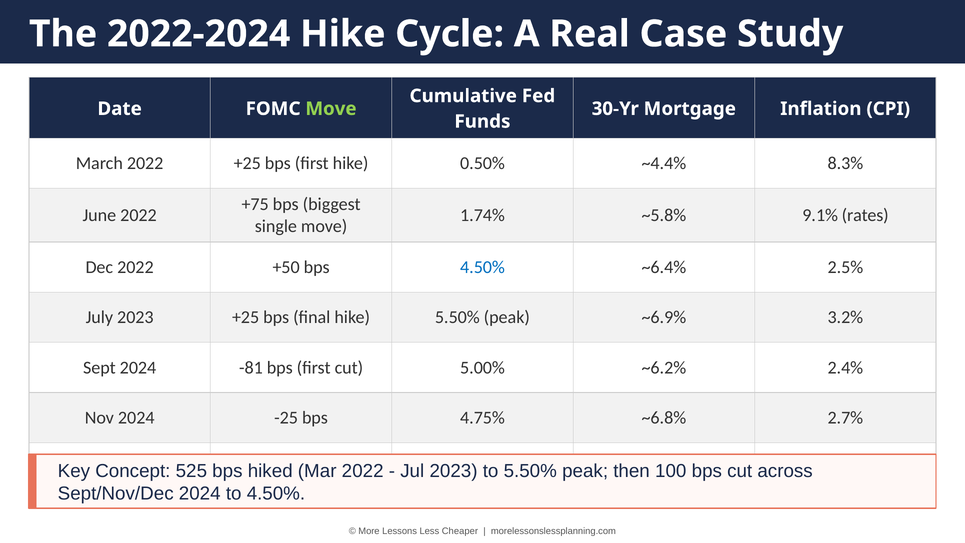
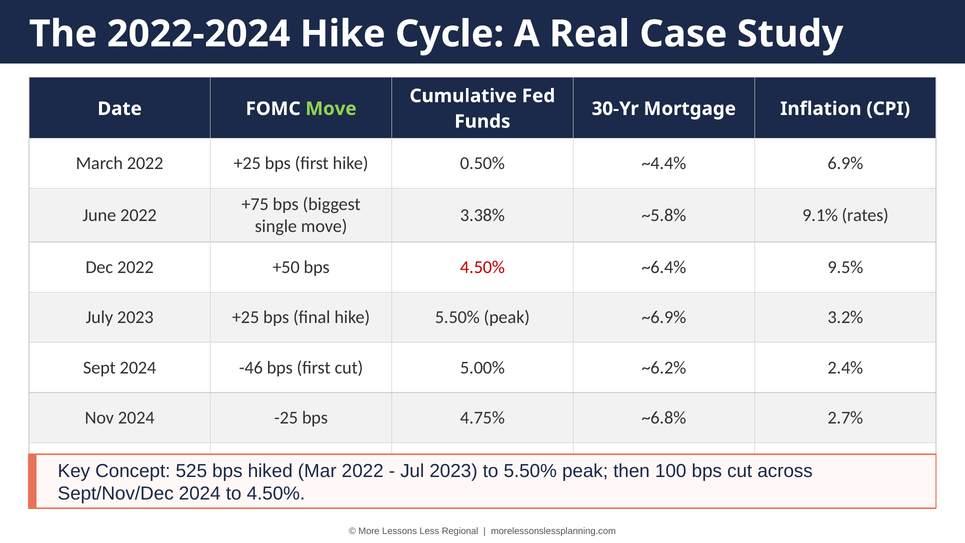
8.3%: 8.3% -> 6.9% (845, 163)
1.74%: 1.74% -> 3.38% (483, 215)
4.50% colour: blue -> red (483, 267)
2.5%: 2.5% -> 9.5% (845, 267)
-81: -81 -> -46 (251, 368)
Cheaper: Cheaper -> Regional (460, 531)
